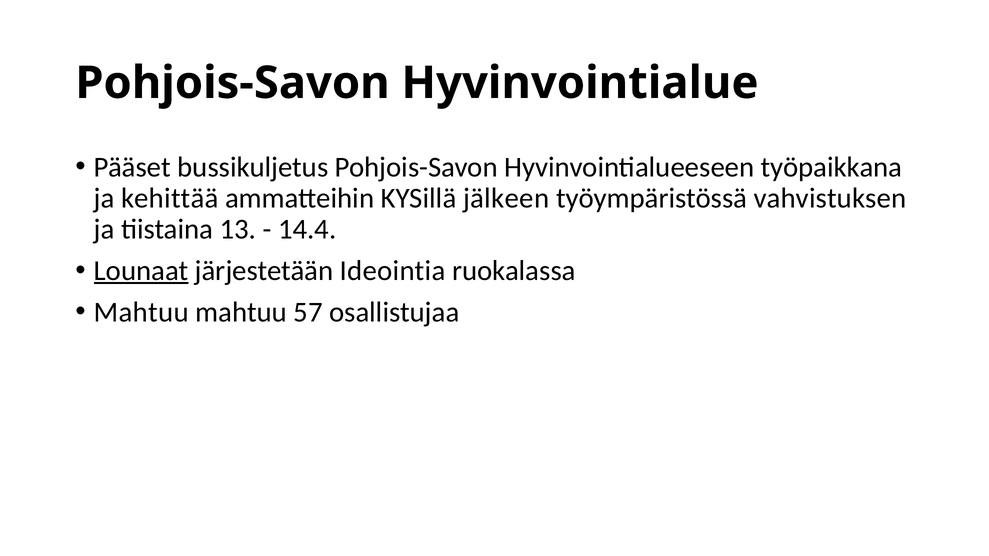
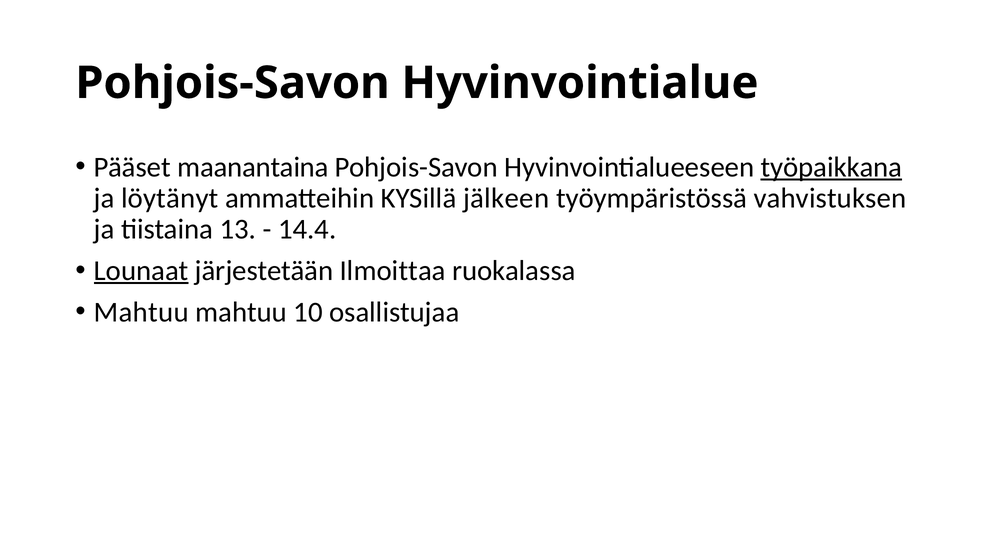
bussikuljetus: bussikuljetus -> maanantaina (253, 167)
työpaikkana underline: none -> present (831, 167)
kehittää: kehittää -> löytänyt (170, 198)
Ideointia: Ideointia -> Ilmoittaa (393, 271)
57: 57 -> 10 (308, 312)
